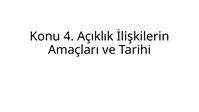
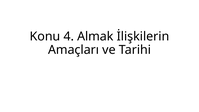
Açıklık: Açıklık -> Almak (95, 36)
